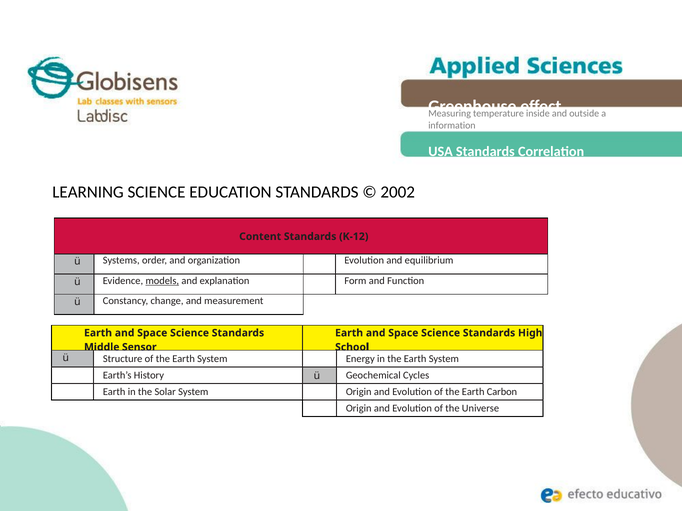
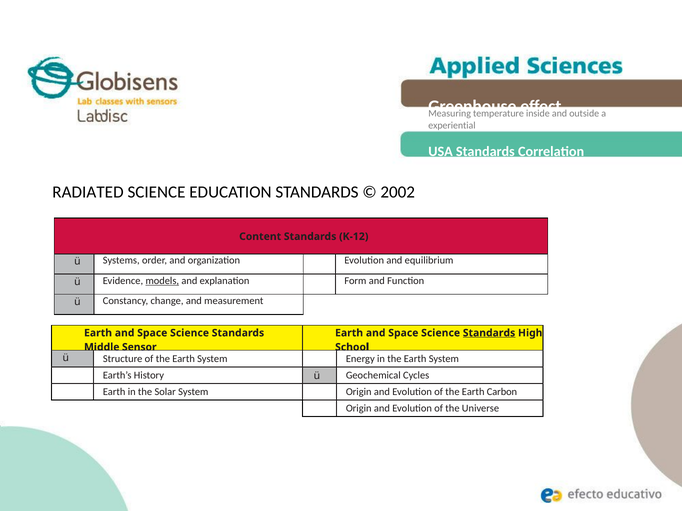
information: information -> experiential (452, 125)
LEARNING: LEARNING -> RADIATED (88, 192)
Standards underline: none -> present (489, 333)
